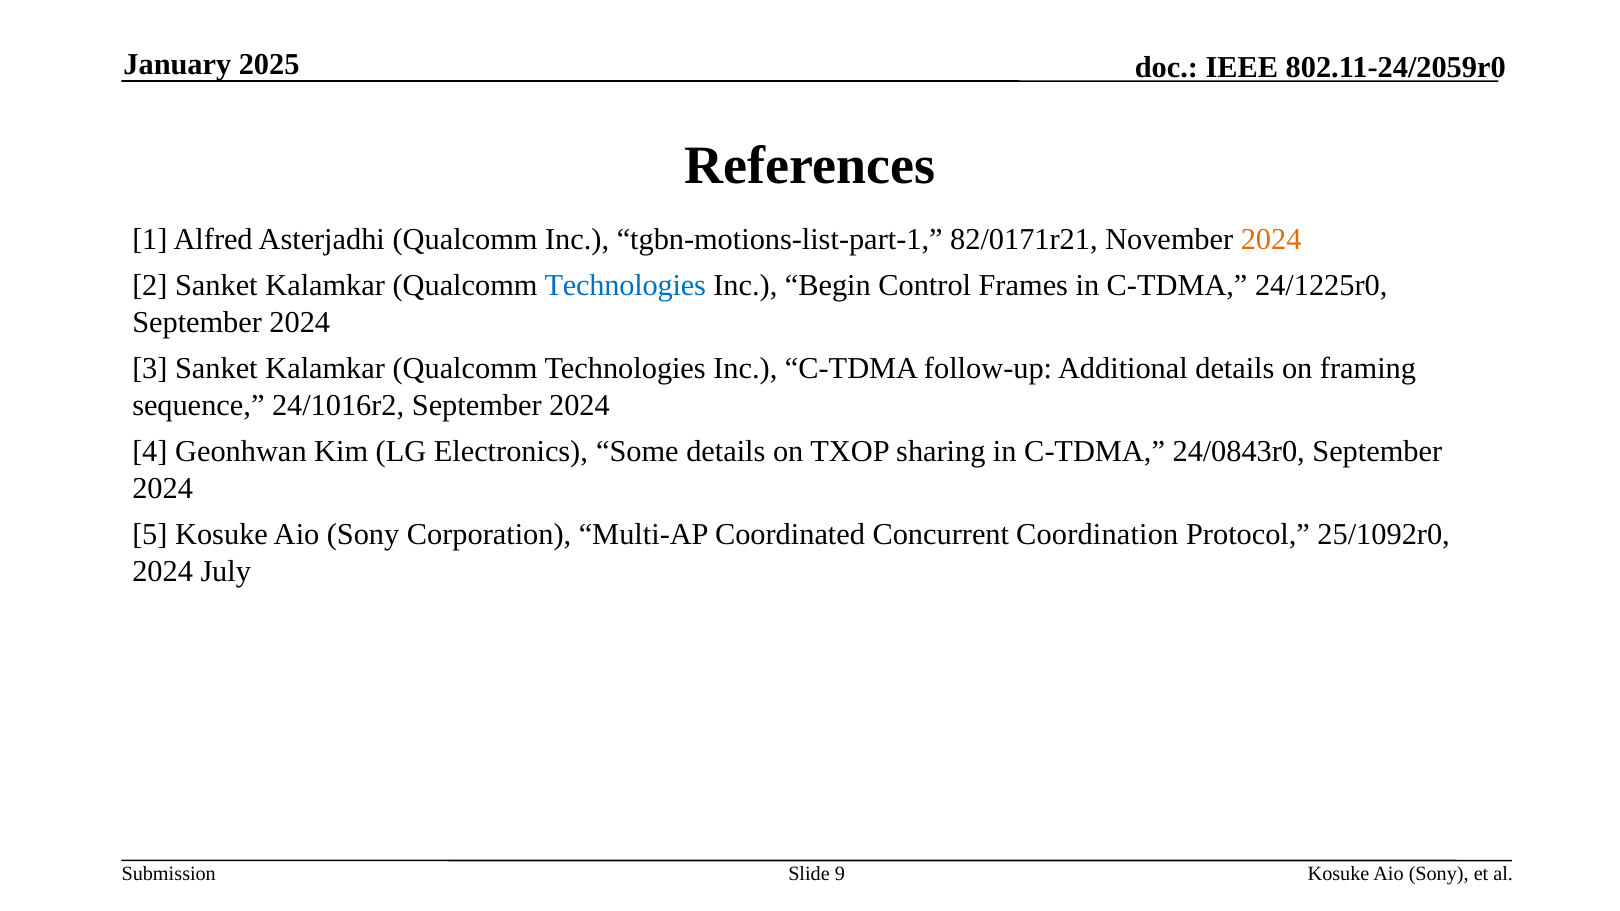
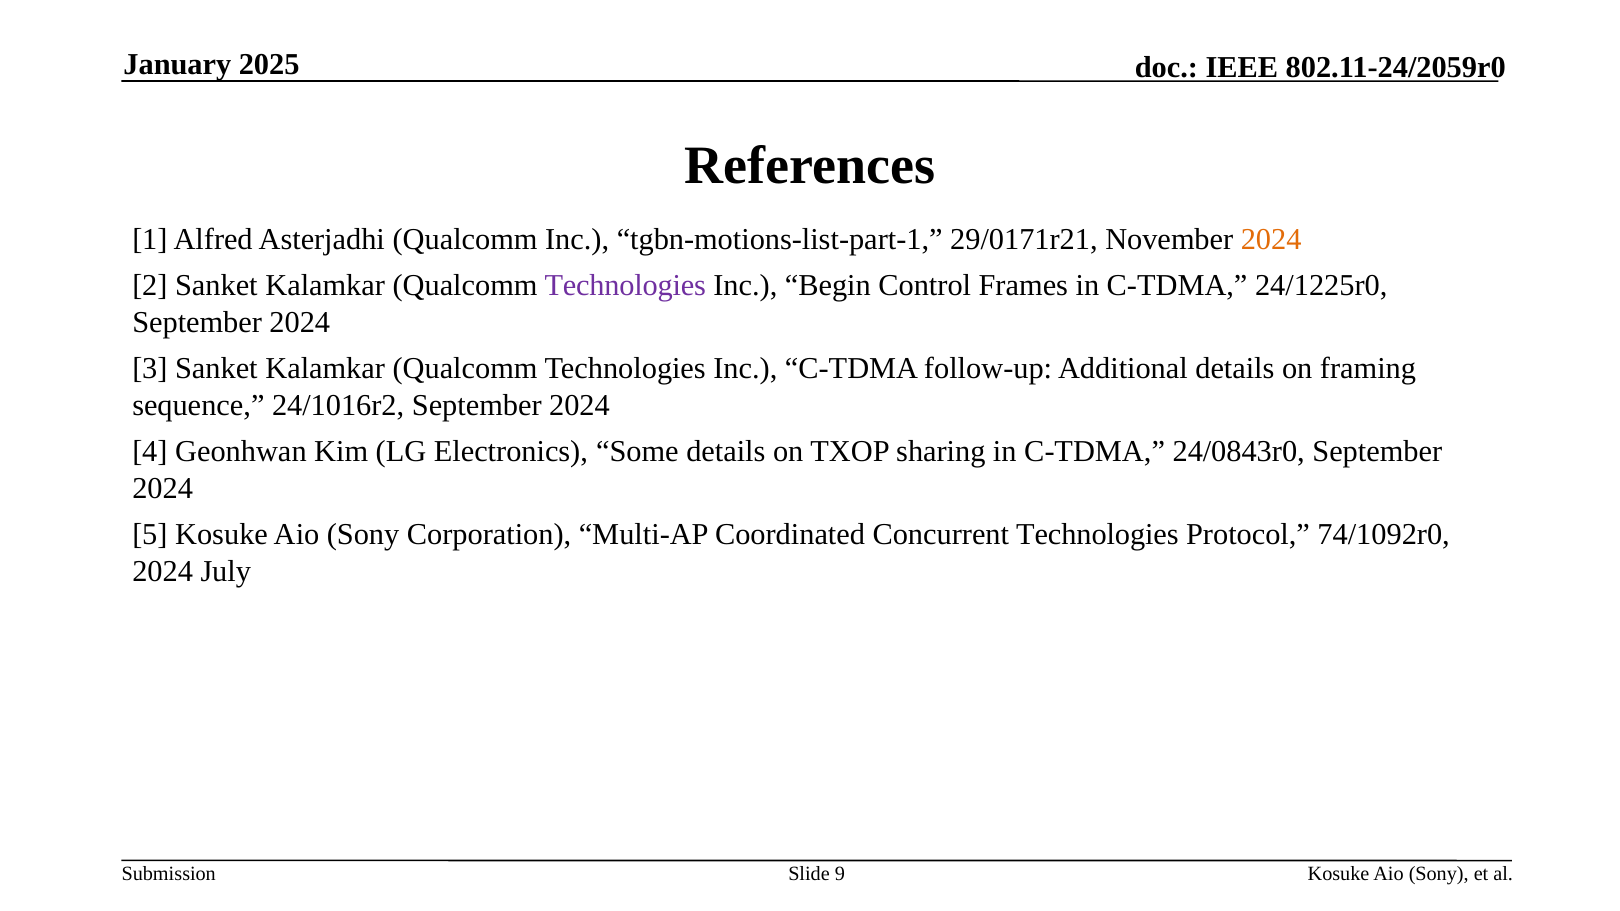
82/0171r21: 82/0171r21 -> 29/0171r21 (1024, 239)
Technologies colour: blue -> purple (625, 286)
Concurrent Coordination: Coordination -> Technologies (1097, 535)
25/1092r0: 25/1092r0 -> 74/1092r0 (1384, 535)
